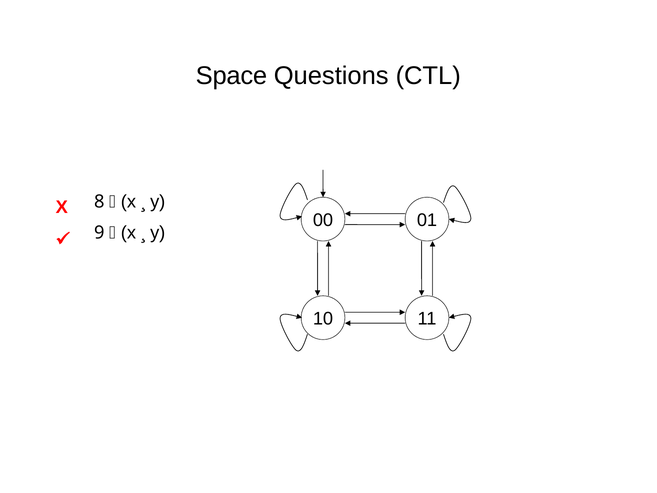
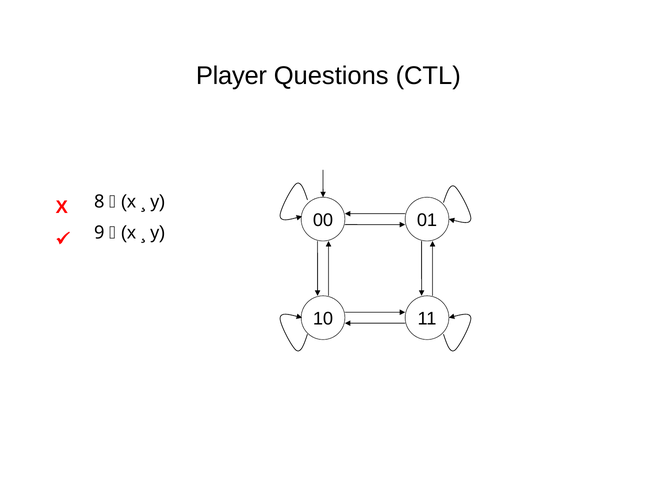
Space: Space -> Player (231, 76)
